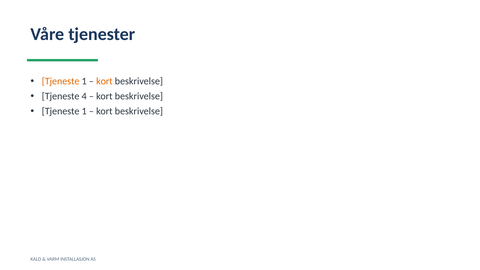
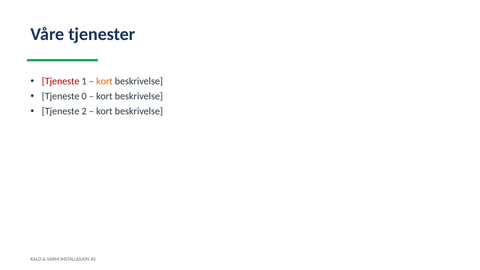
Tjeneste colour: orange -> red (61, 81)
4: 4 -> 0 (84, 96)
1: 1 -> 2 (84, 111)
